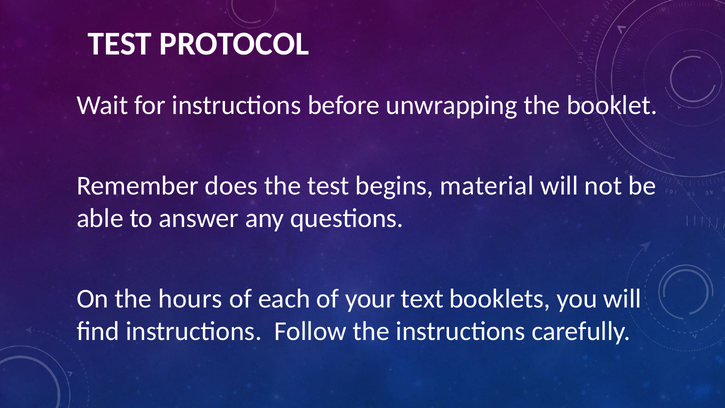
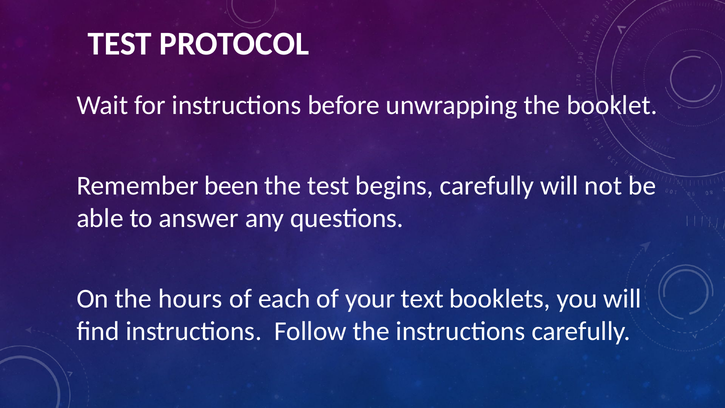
does: does -> been (232, 185)
begins material: material -> carefully (487, 185)
